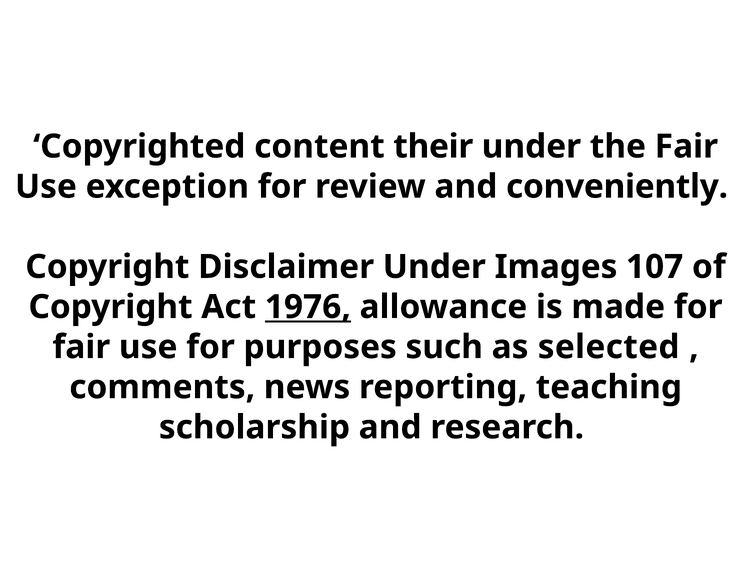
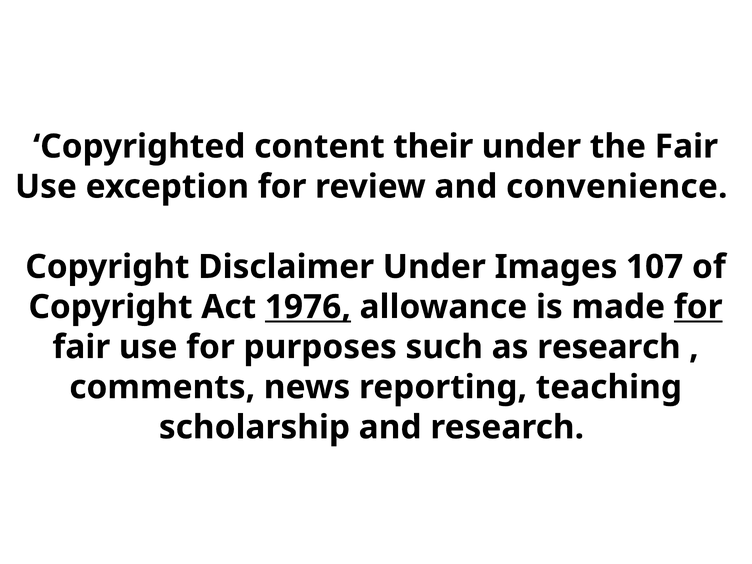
conveniently: conveniently -> convenience (617, 187)
for underline: none -> present (698, 307)
as selected: selected -> research (609, 347)
